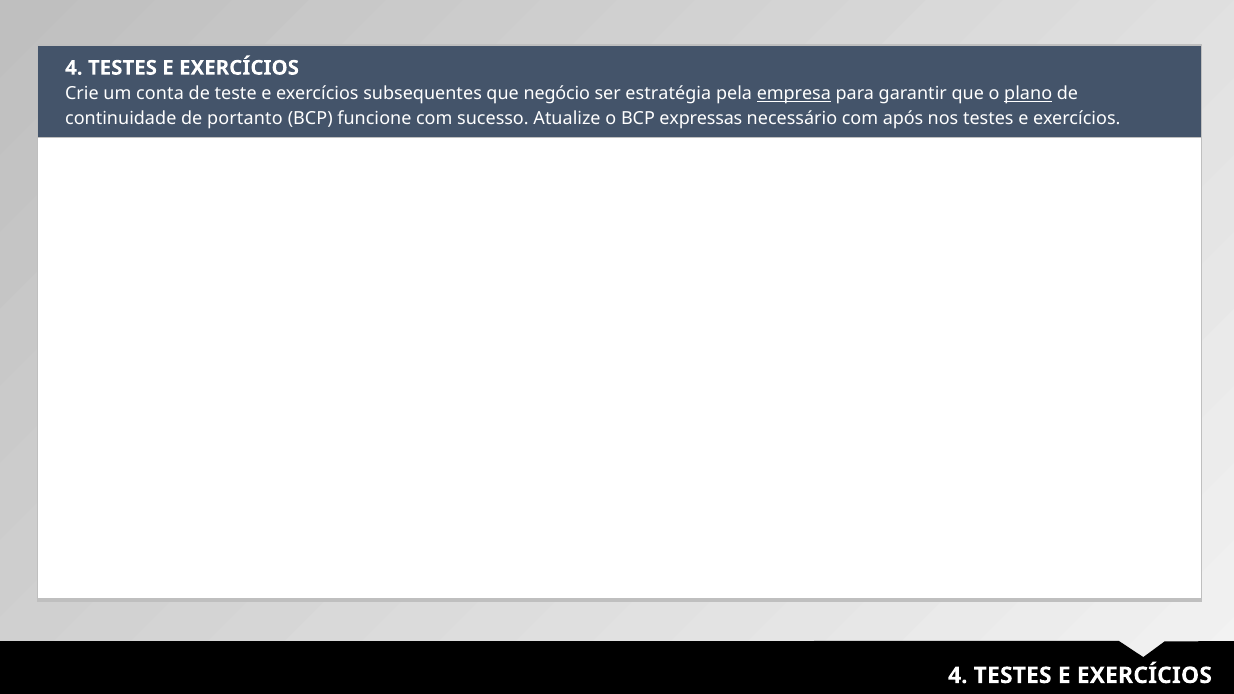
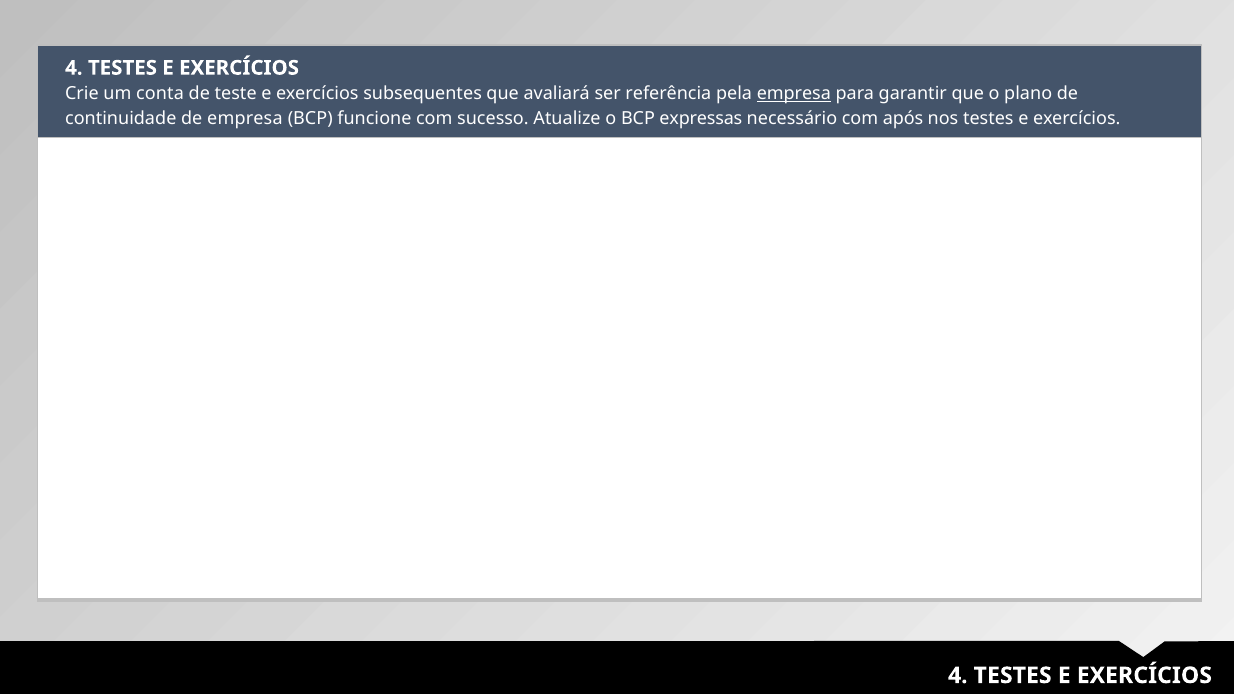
negócio: negócio -> avaliará (557, 94)
estratégia: estratégia -> referência (668, 94)
plano underline: present -> none (1028, 94)
de portanto: portanto -> empresa (245, 119)
